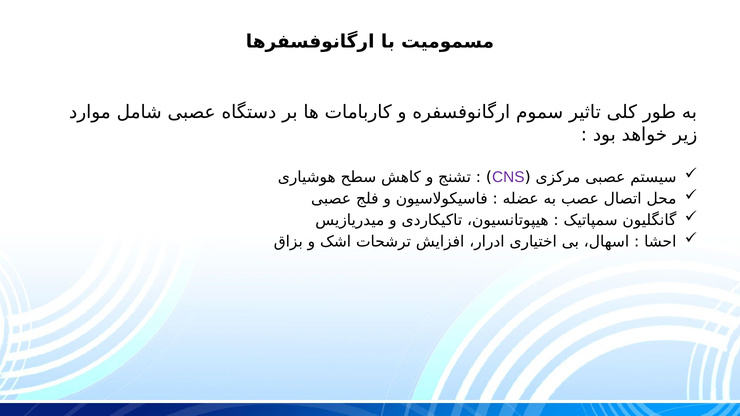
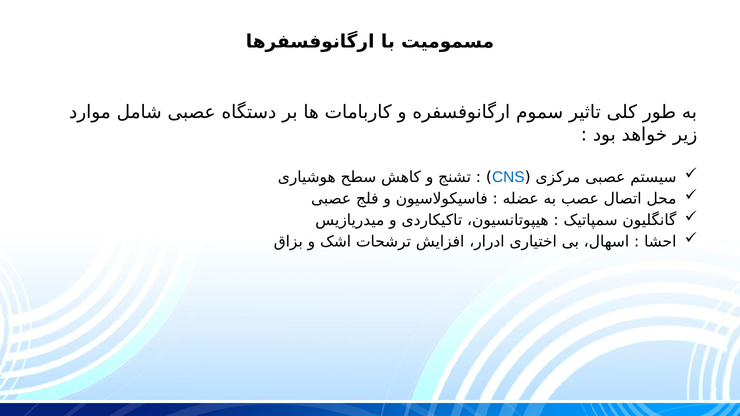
CNS colour: purple -> blue (508, 177)
